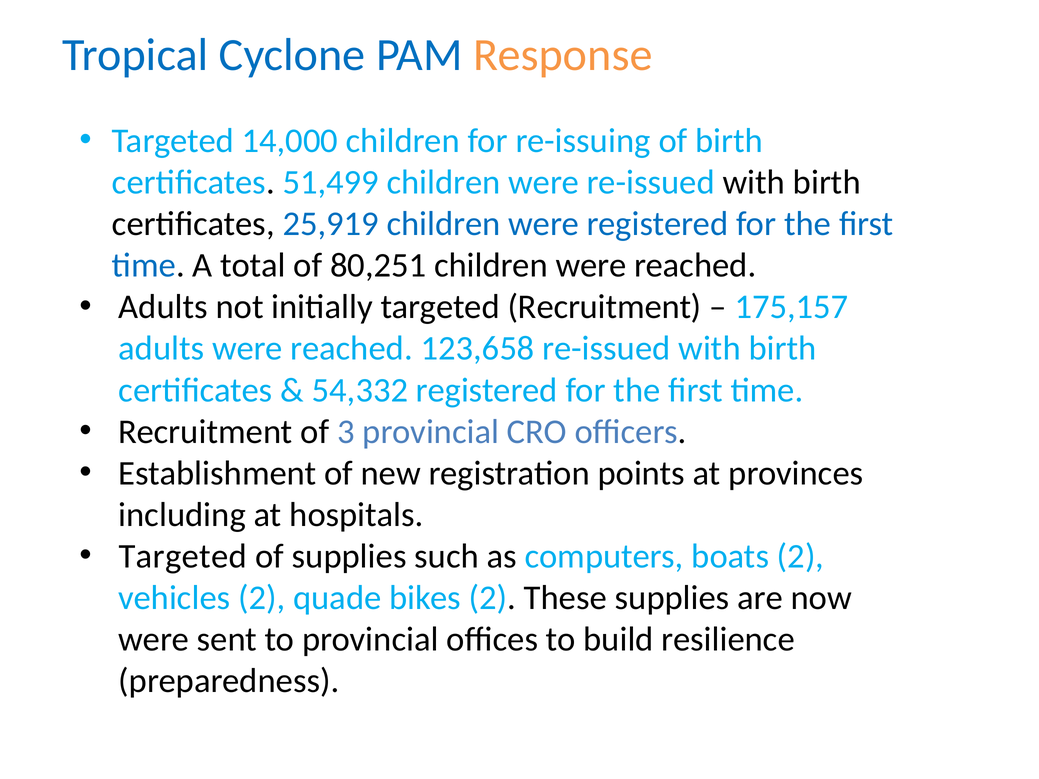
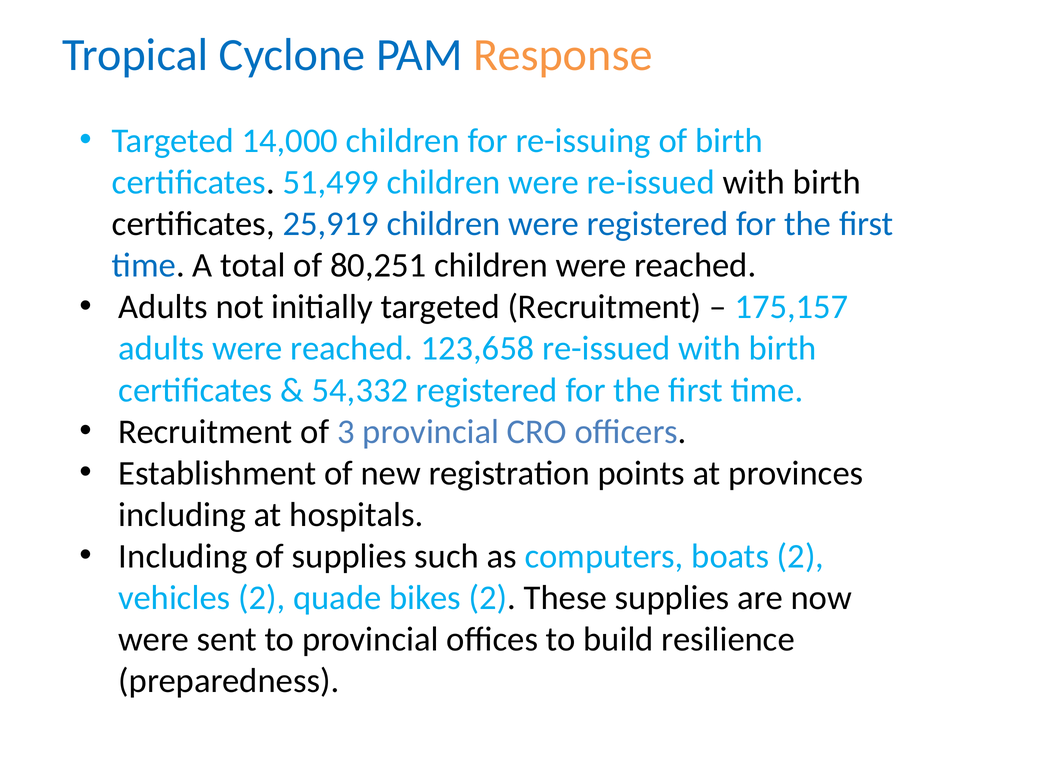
Targeted: Targeted -> Including (183, 556)
